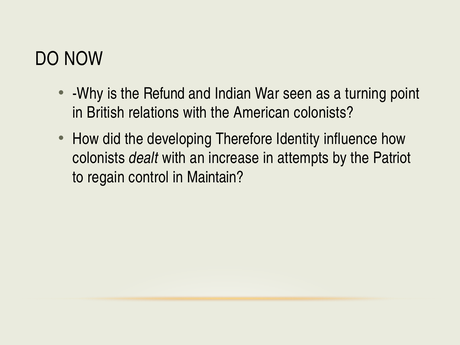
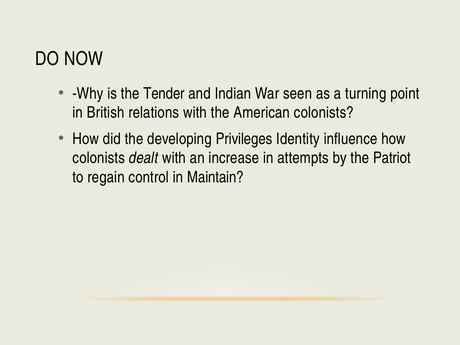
Refund: Refund -> Tender (164, 93)
Therefore: Therefore -> Privileges (244, 139)
